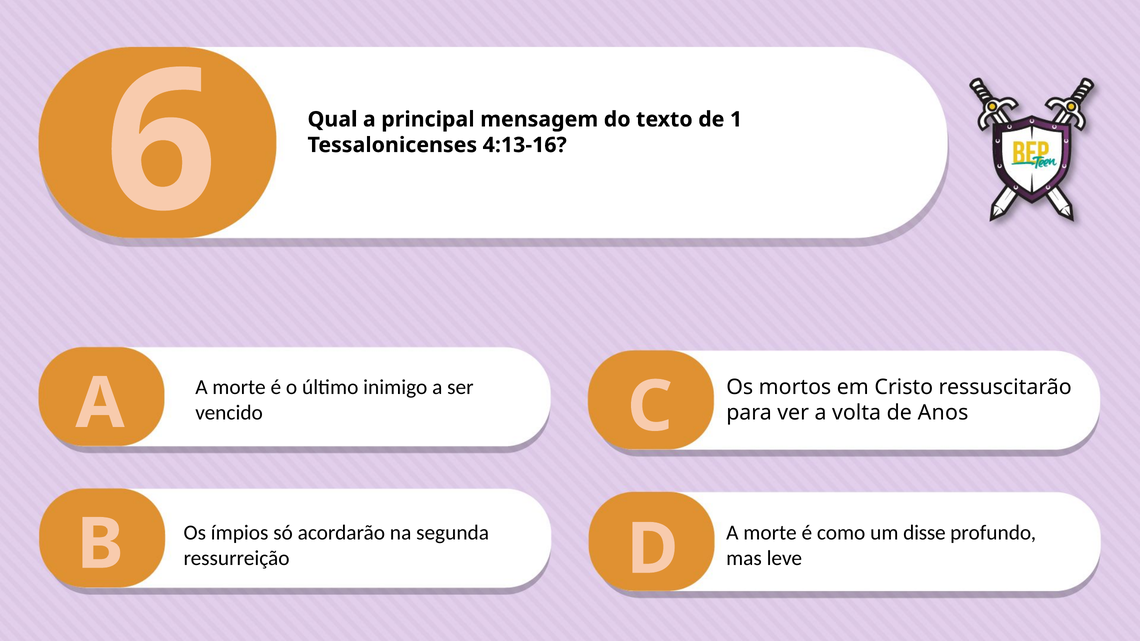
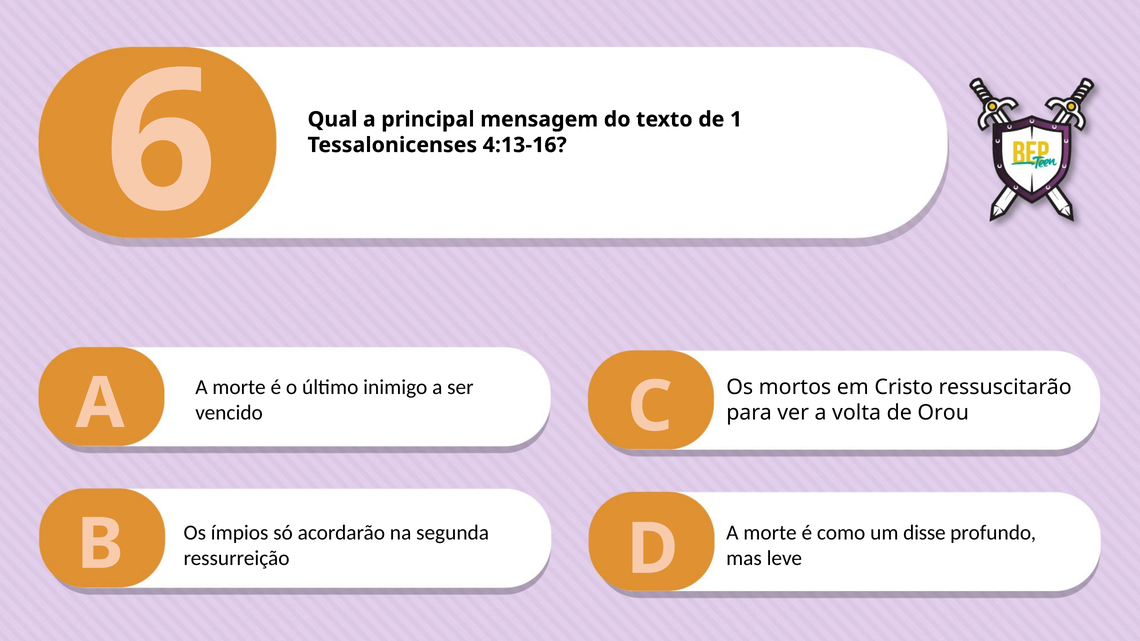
Anos: Anos -> Orou (943, 413)
